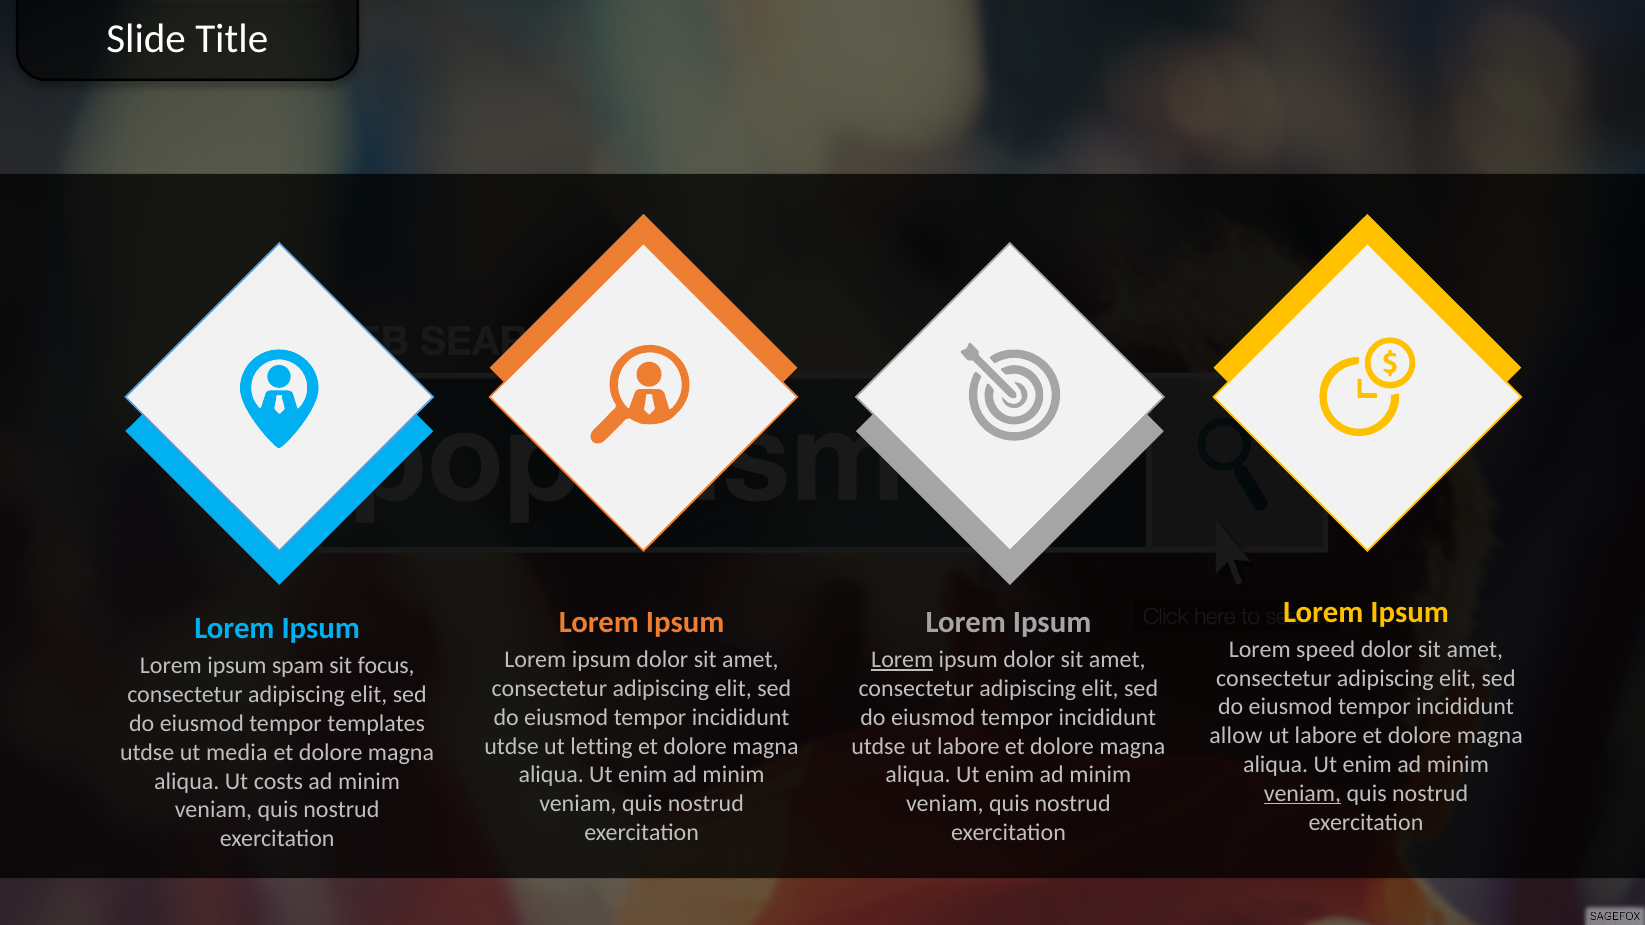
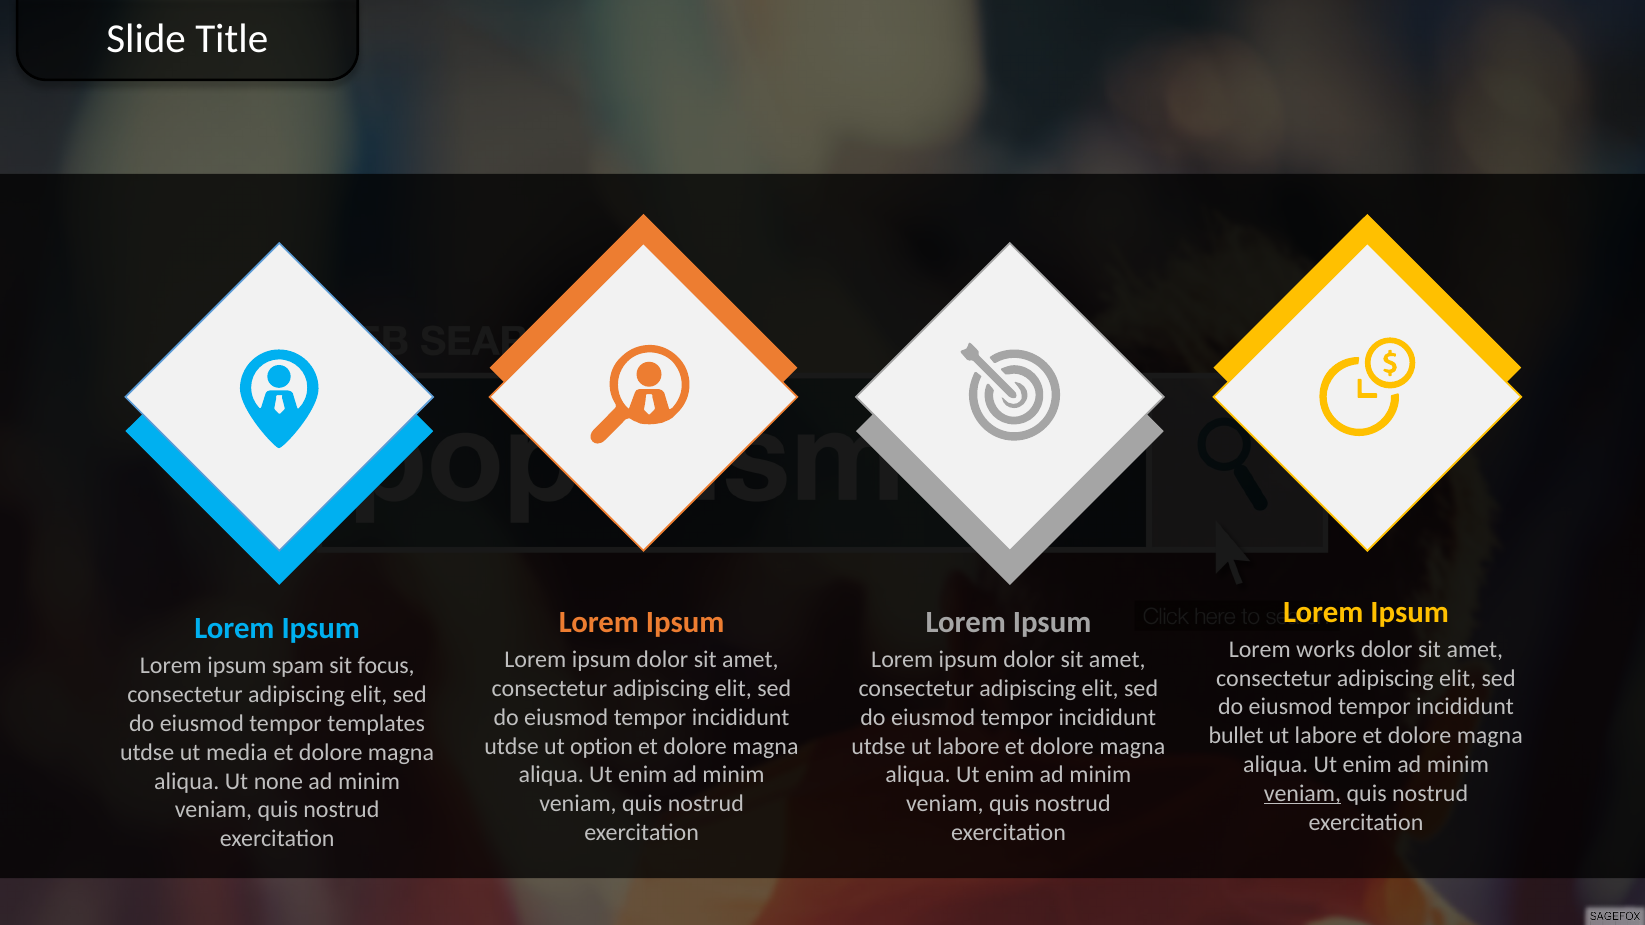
speed: speed -> works (1326, 650)
Lorem underline: present -> none (902, 660)
allow: allow -> bullet (1236, 736)
letting: letting -> option (602, 746)
costs: costs -> none (278, 781)
